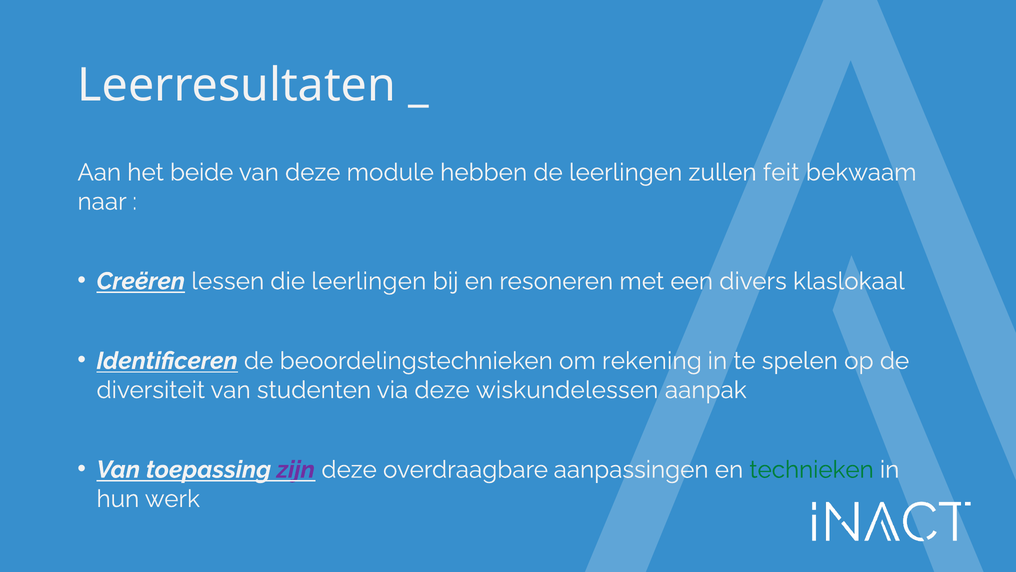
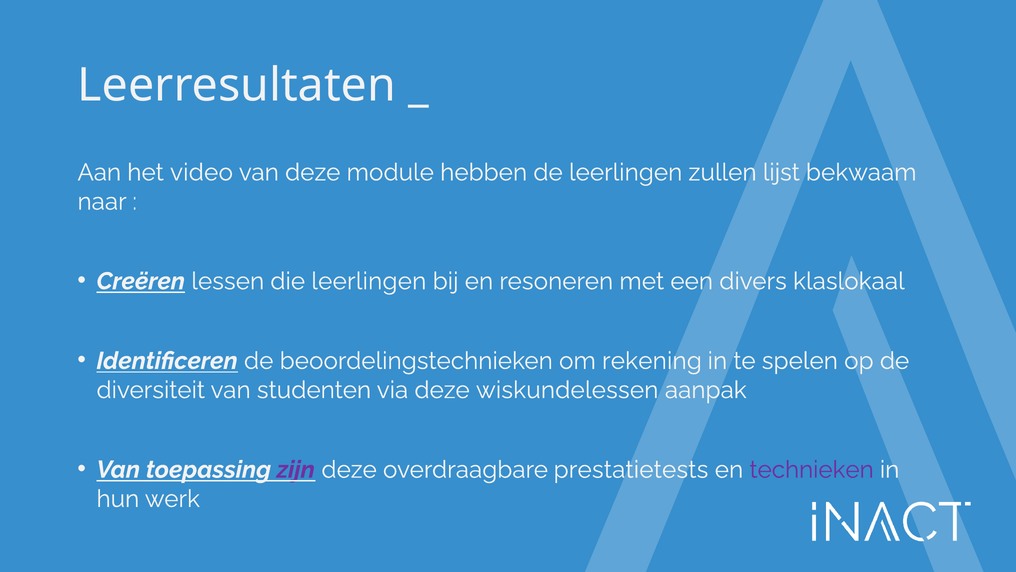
beide: beide -> video (202, 172)
feit: feit -> lijst (781, 172)
aanpassingen: aanpassingen -> prestatietests (631, 469)
technieken colour: green -> purple (812, 469)
